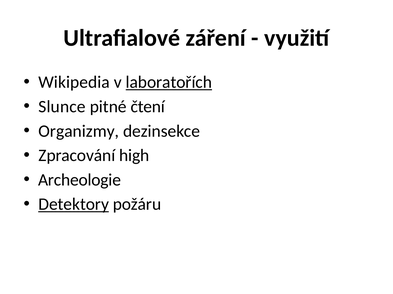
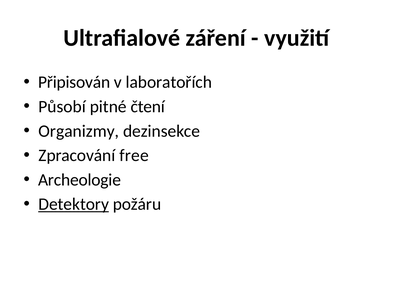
Wikipedia: Wikipedia -> Připisován (74, 82)
laboratořích underline: present -> none (169, 82)
Slunce: Slunce -> Působí (62, 107)
high: high -> free (134, 156)
